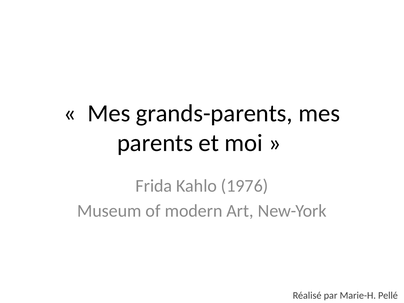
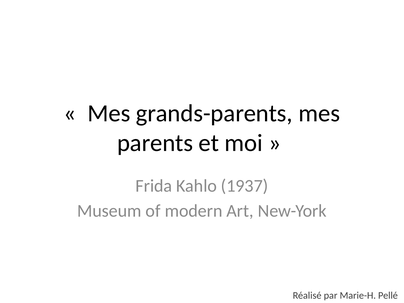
1976: 1976 -> 1937 (245, 186)
